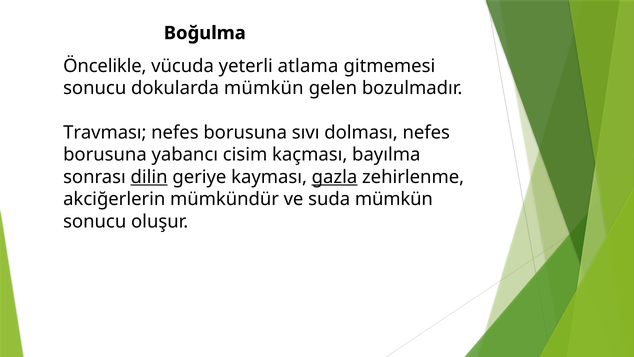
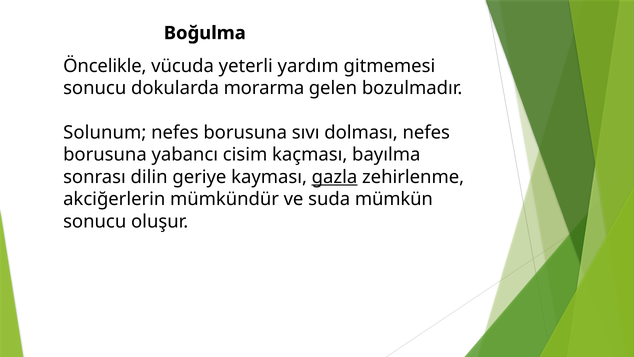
atlama: atlama -> yardım (308, 66)
dokularda mümkün: mümkün -> morarma (264, 88)
Travması: Travması -> Solunum (105, 133)
dilin underline: present -> none (149, 177)
